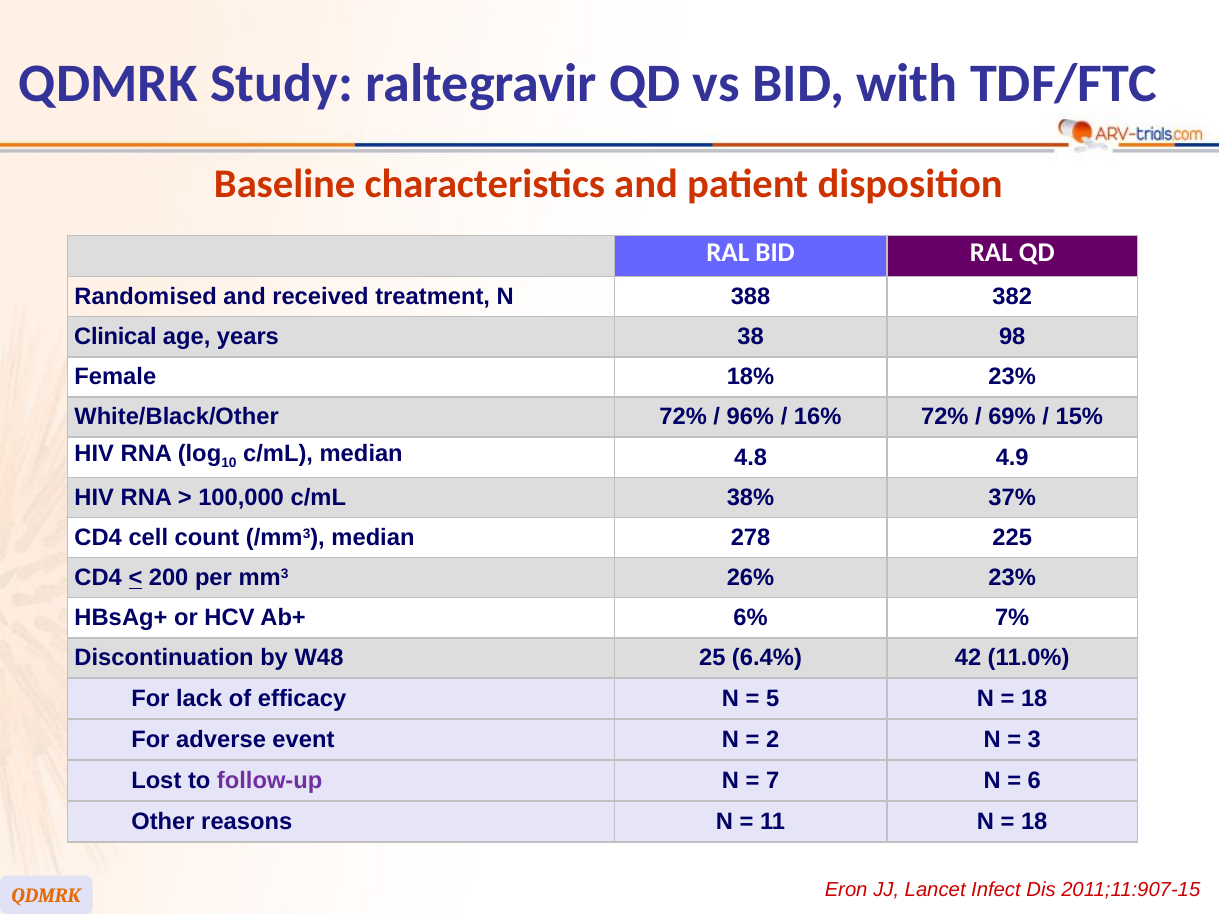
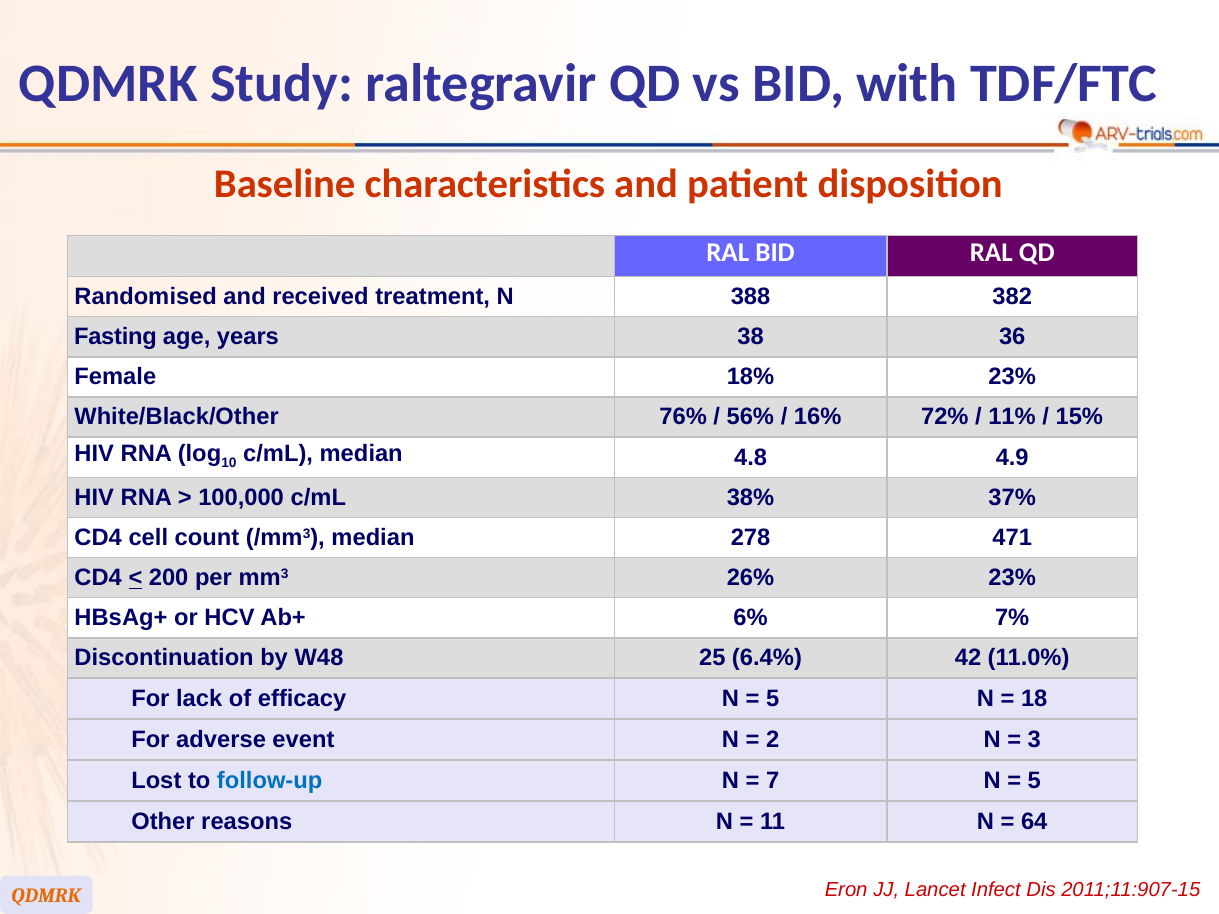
Clinical: Clinical -> Fasting (115, 337)
98: 98 -> 36 (1012, 337)
White/Black/Other 72%: 72% -> 76% (683, 417)
96%: 96% -> 56% (750, 417)
69%: 69% -> 11% (1012, 417)
225: 225 -> 471 (1012, 538)
follow-up colour: purple -> blue (270, 781)
6: 6 -> 5 (1034, 781)
18: 18 -> 64 (1034, 822)
